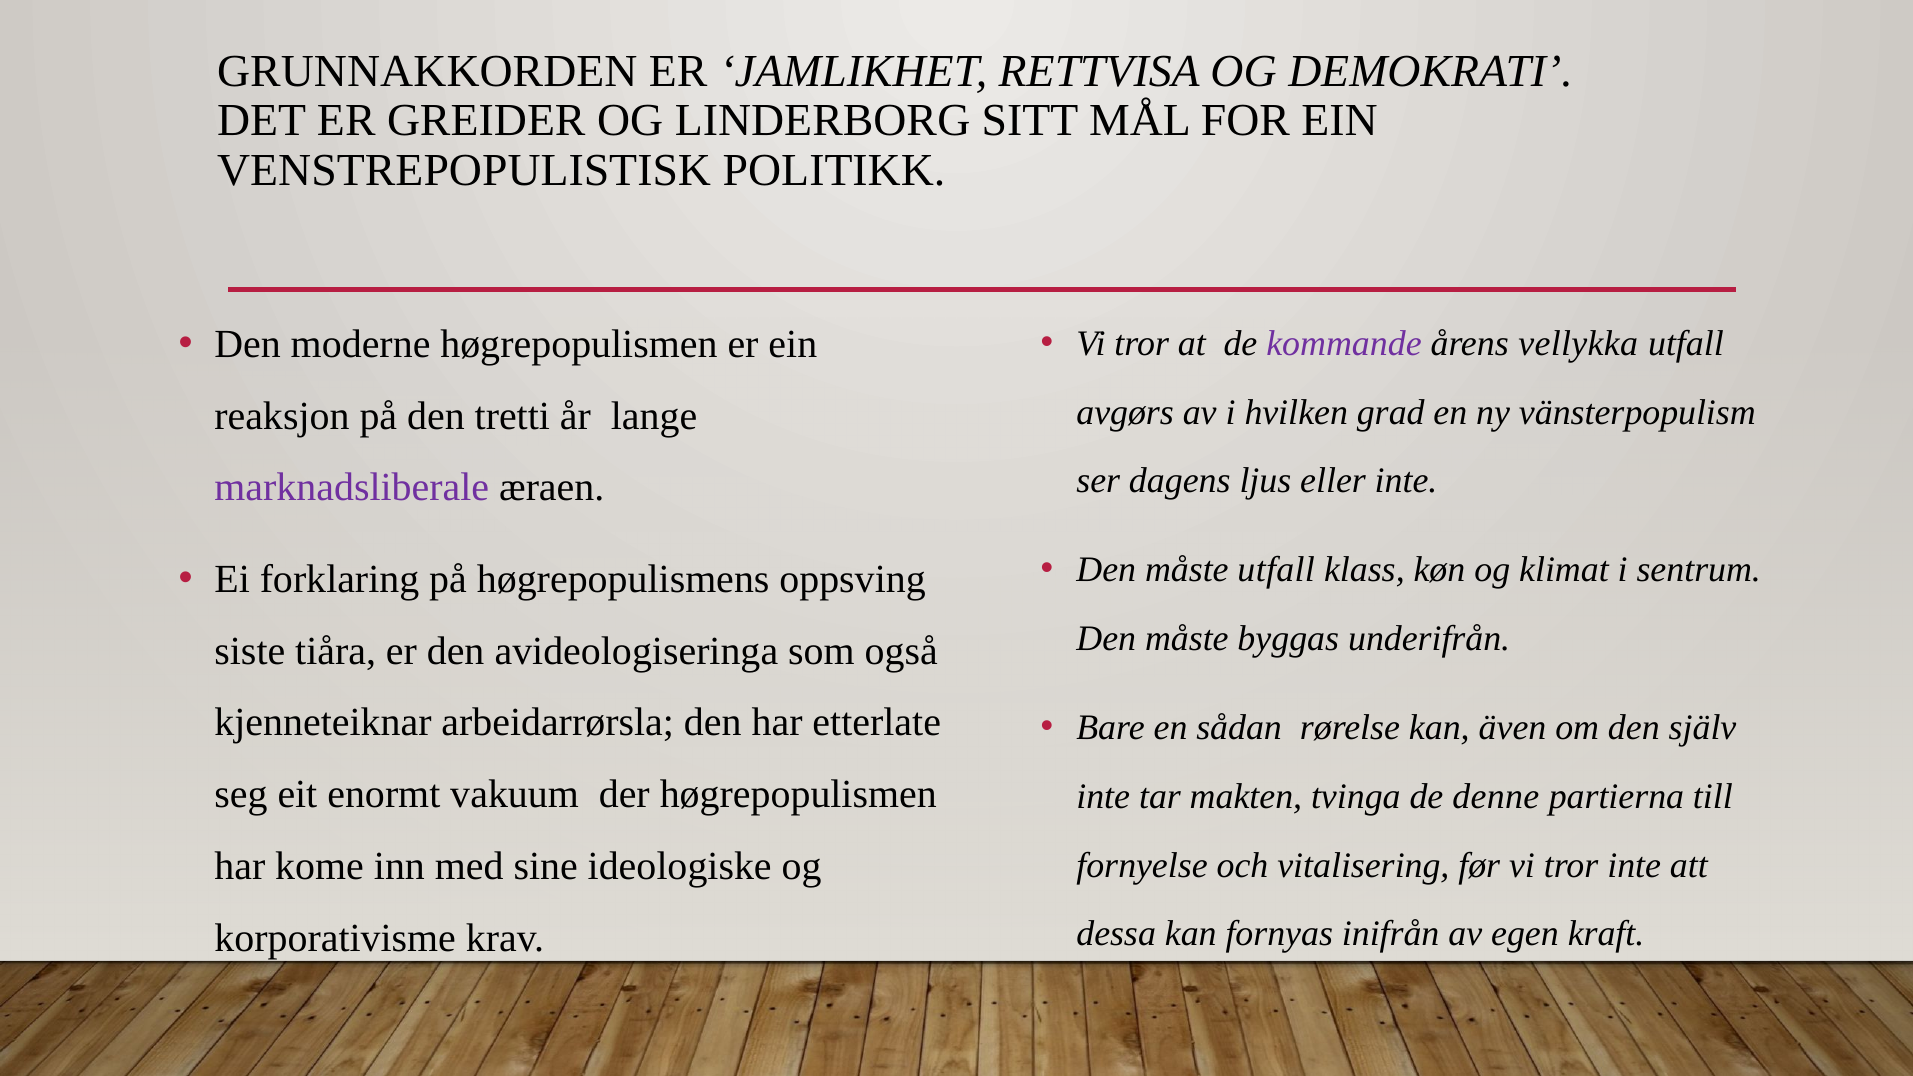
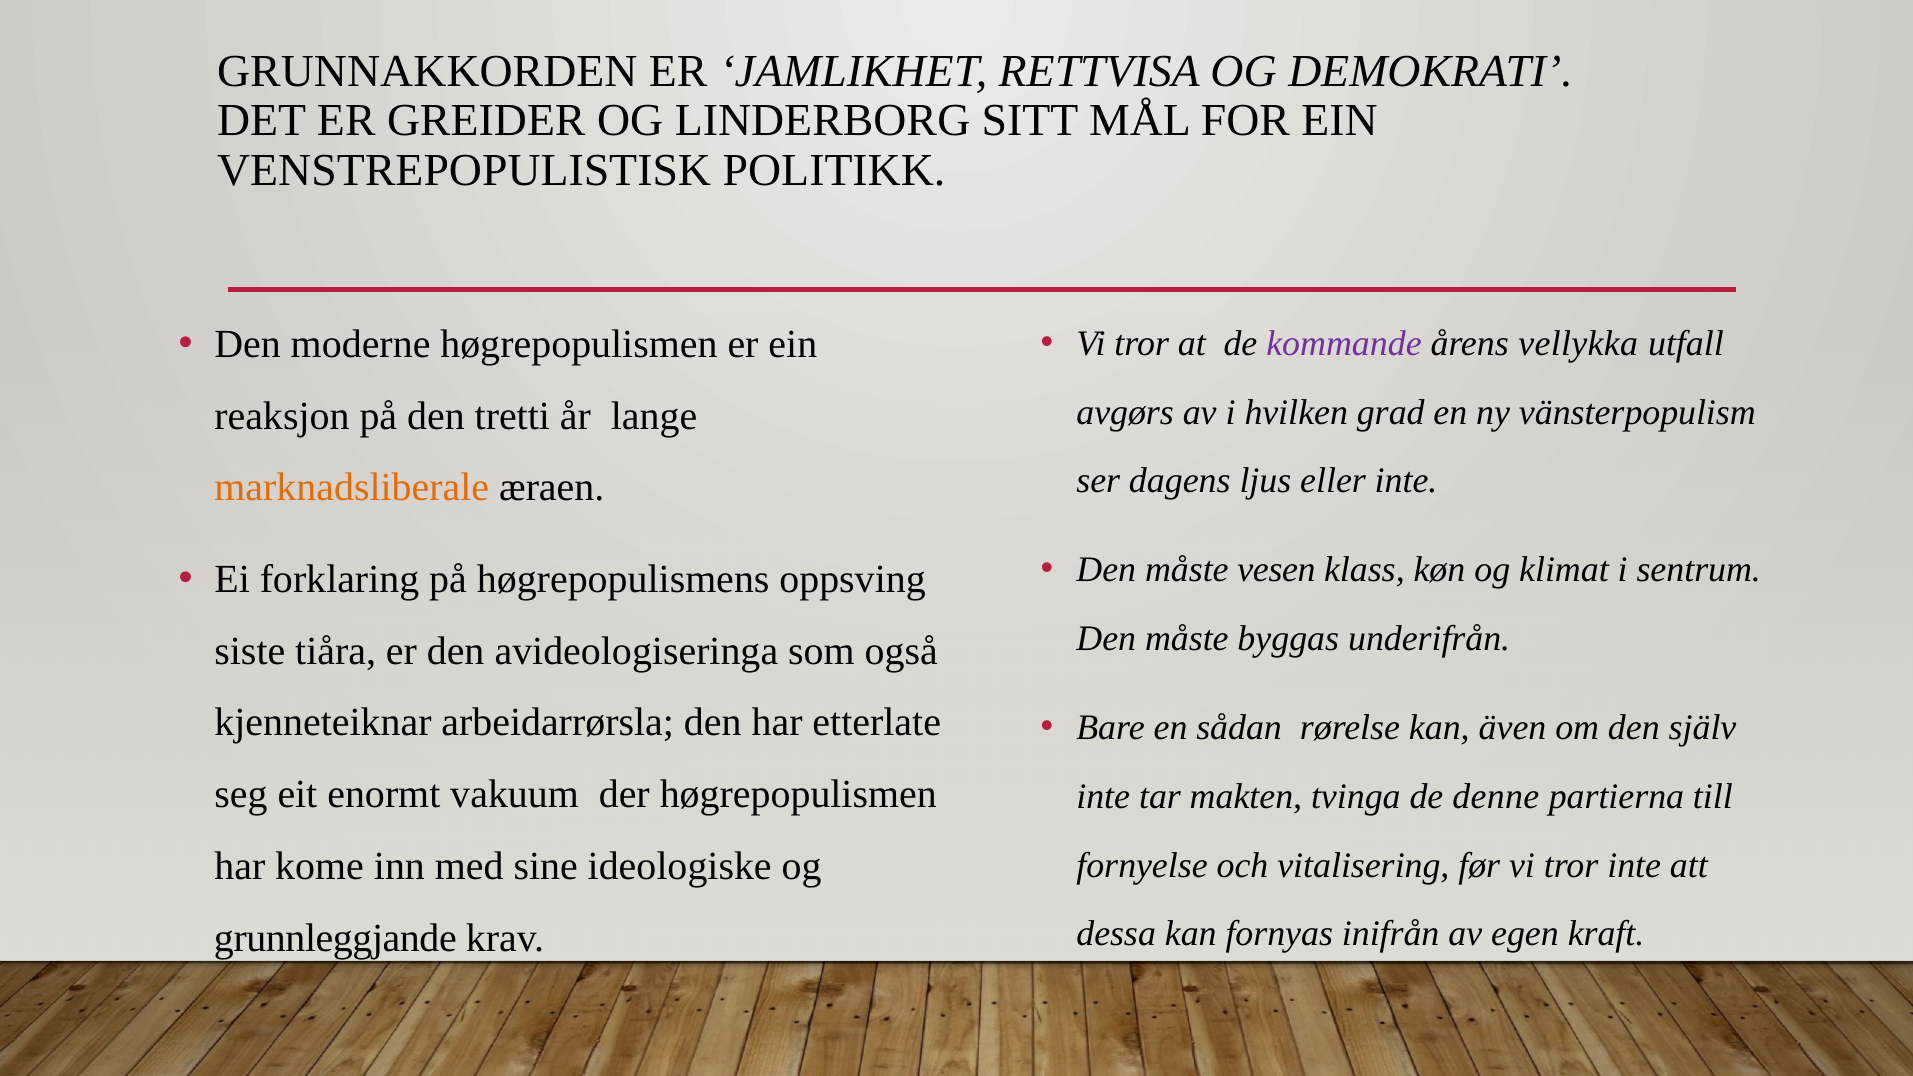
marknadsliberale colour: purple -> orange (352, 488)
måste utfall: utfall -> vesen (1277, 570)
korporativisme: korporativisme -> grunnleggjande (335, 938)
